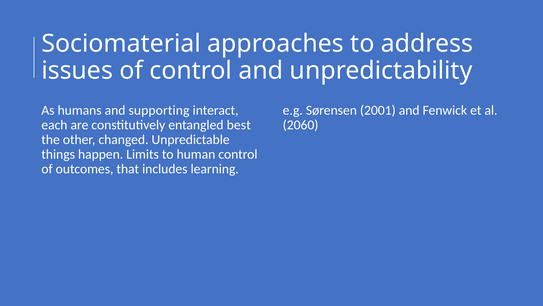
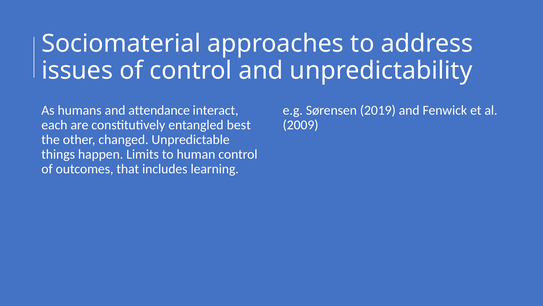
supporting: supporting -> attendance (159, 110)
2001: 2001 -> 2019 (378, 110)
2060: 2060 -> 2009 (301, 125)
